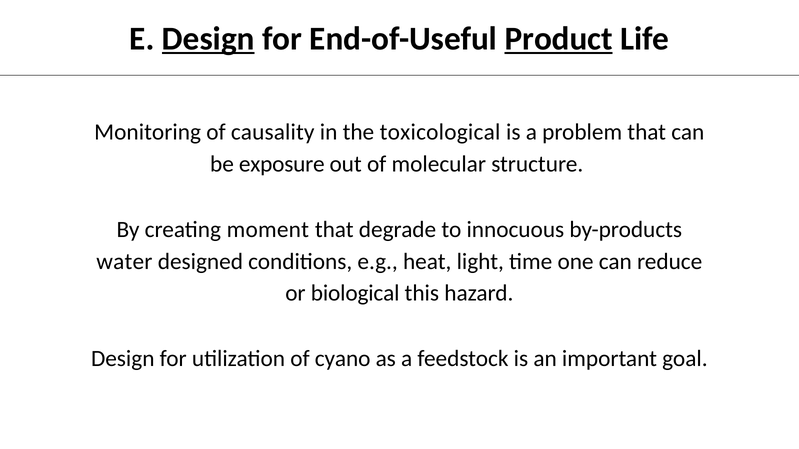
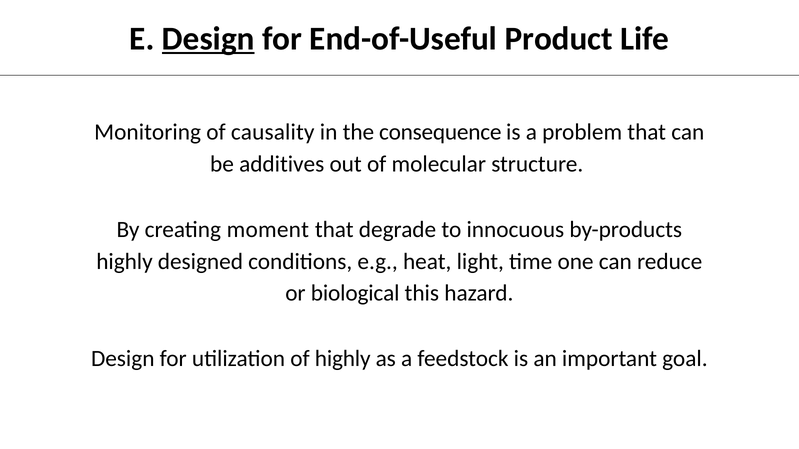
Product underline: present -> none (559, 39)
toxicological: toxicological -> consequence (440, 132)
exposure: exposure -> additives (282, 164)
water: water -> highly (124, 262)
of cyano: cyano -> highly (343, 359)
